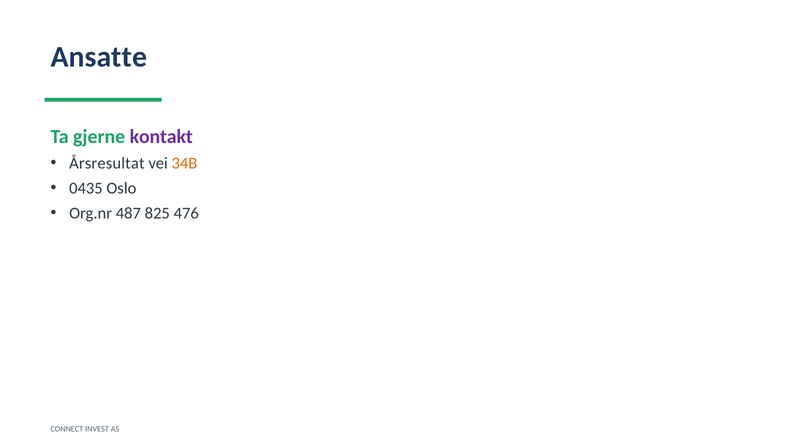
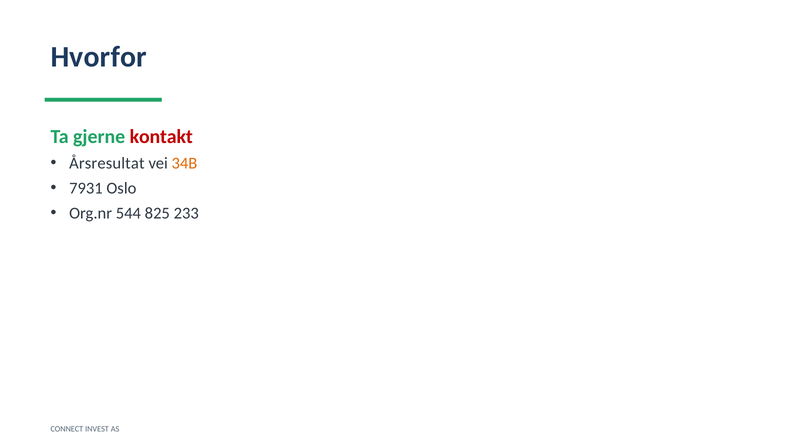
Ansatte: Ansatte -> Hvorfor (99, 57)
kontakt colour: purple -> red (161, 137)
0435: 0435 -> 7931 (86, 188)
487: 487 -> 544 (128, 213)
476: 476 -> 233 (186, 213)
